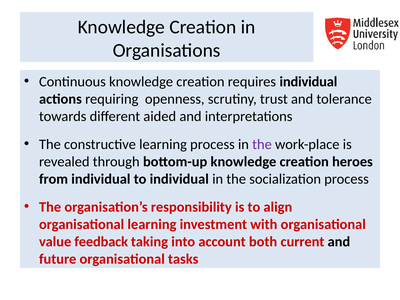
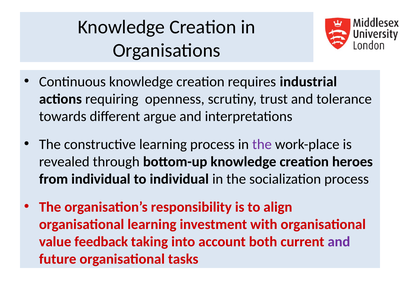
requires individual: individual -> industrial (308, 82)
aided: aided -> argue (160, 116)
and colour: black -> purple (339, 242)
